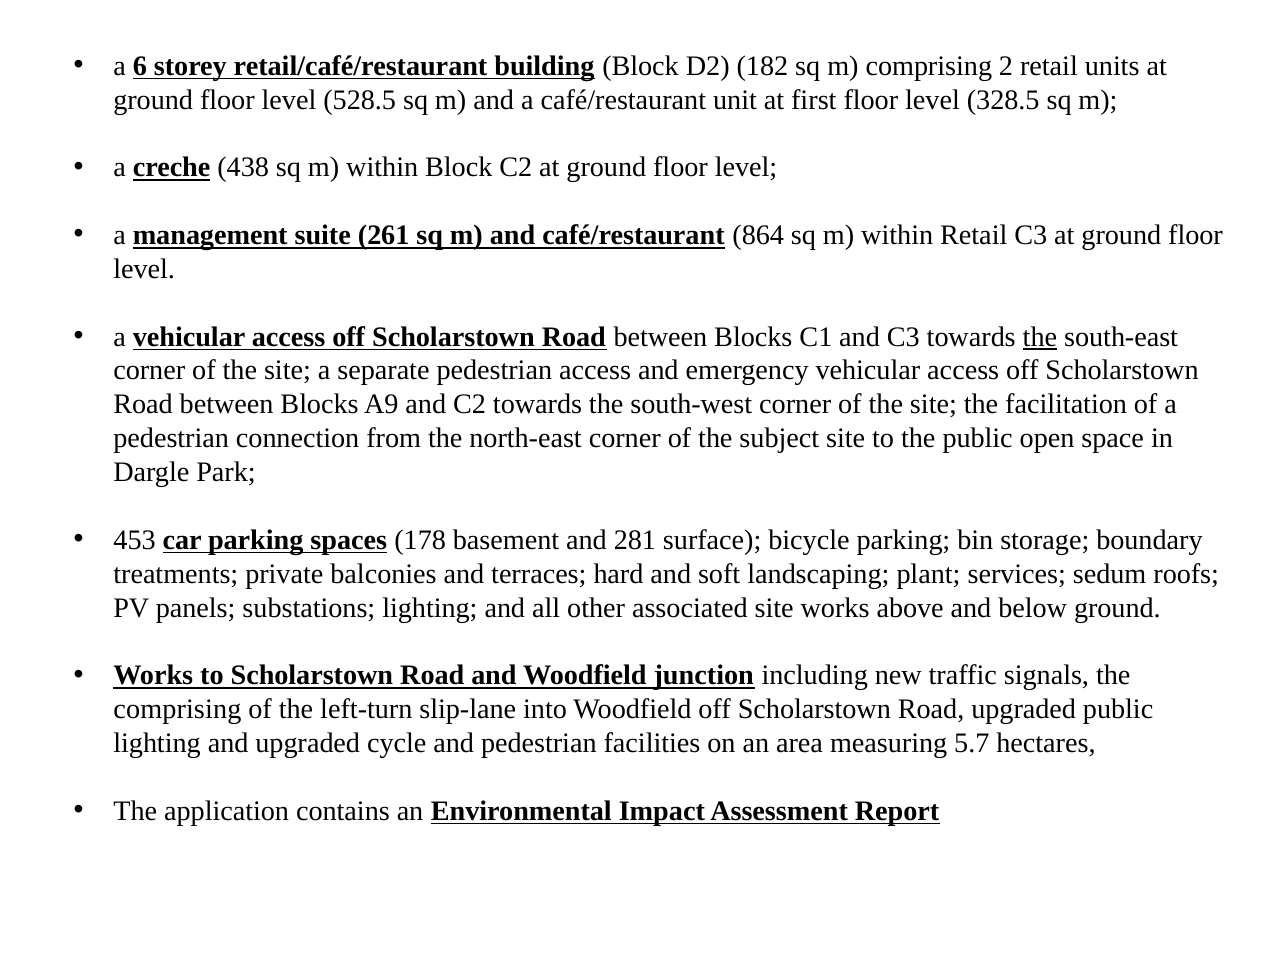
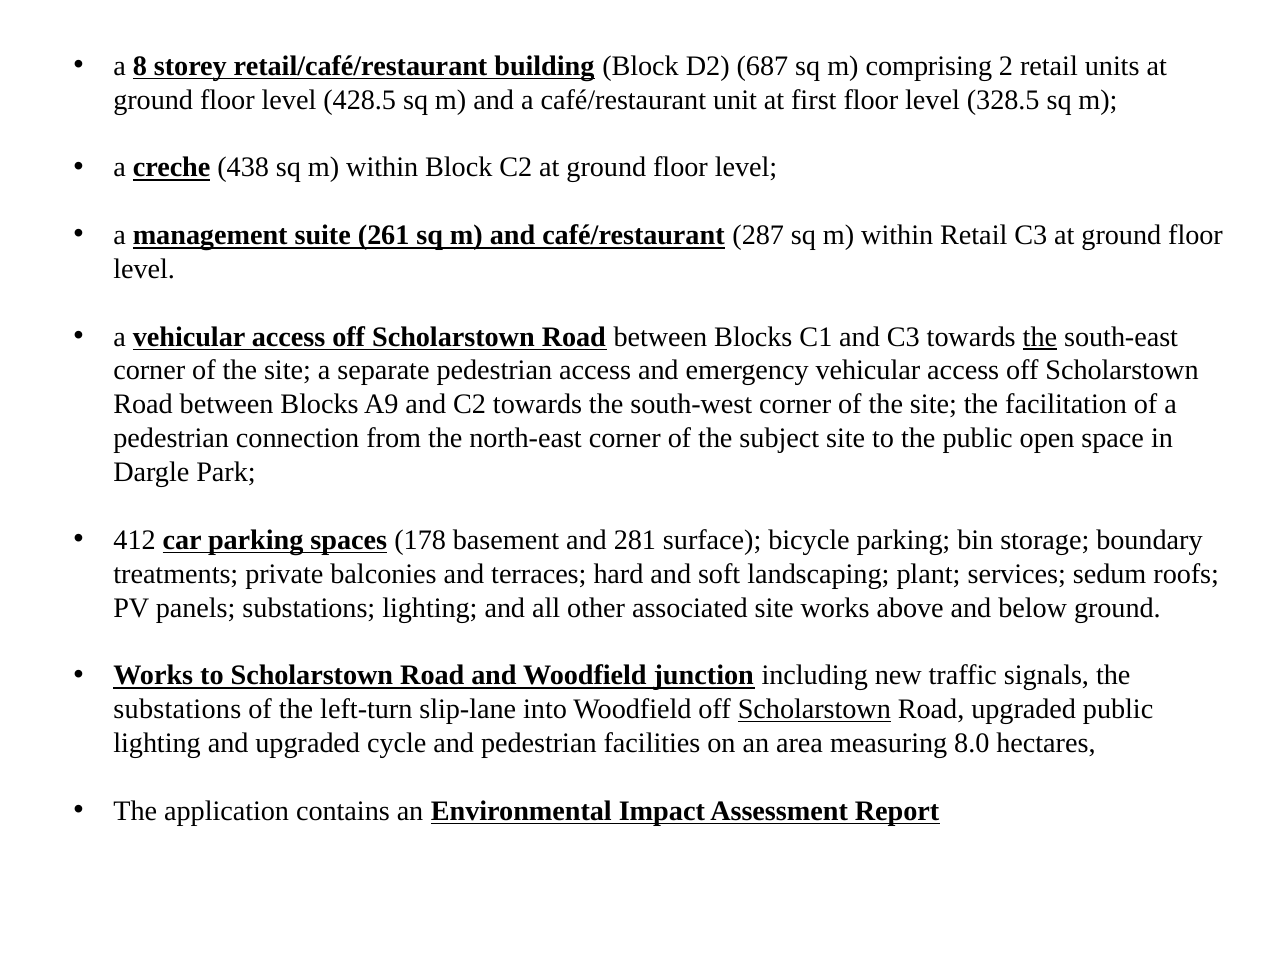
6: 6 -> 8 (140, 66)
182: 182 -> 687 (762, 66)
528.5: 528.5 -> 428.5 (360, 100)
864: 864 -> 287 (758, 235)
453: 453 -> 412 (135, 540)
comprising: comprising -> substations (177, 710)
Scholarstown underline: none -> present (814, 710)
5.7: 5.7 -> 8.0 (972, 743)
